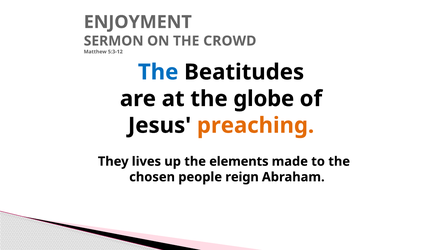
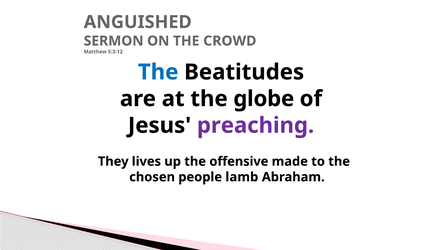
ENJOYMENT: ENJOYMENT -> ANGUISHED (138, 22)
preaching colour: orange -> purple (256, 125)
elements: elements -> offensive (239, 161)
reign: reign -> lamb (242, 177)
